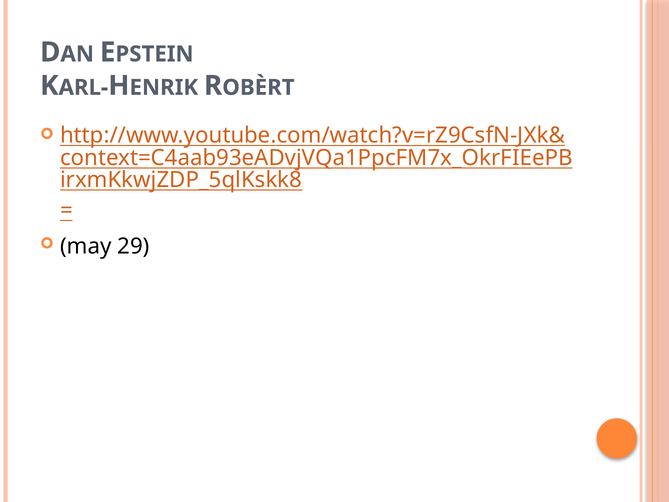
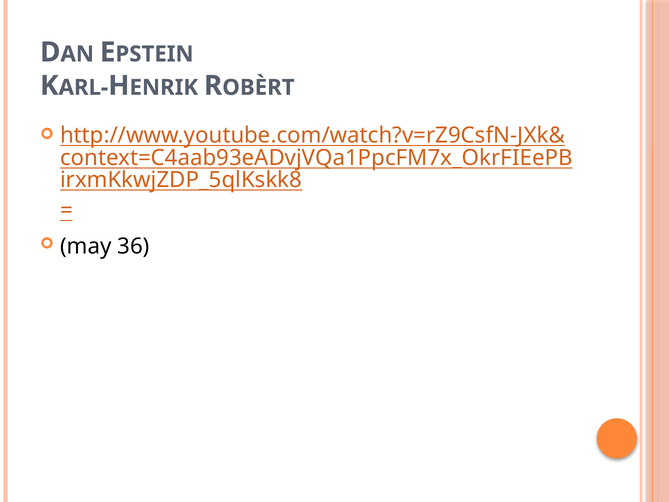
29: 29 -> 36 (133, 246)
